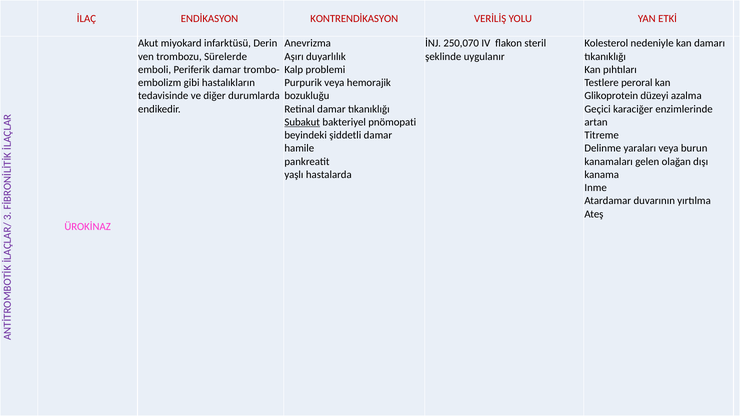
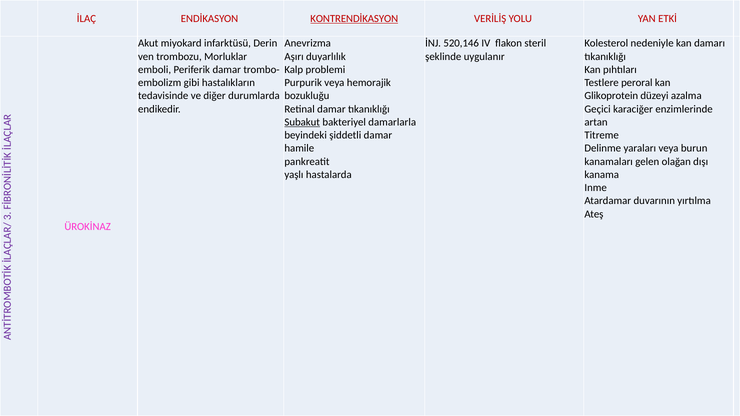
KONTRENDİKASYON underline: none -> present (354, 18)
250,070: 250,070 -> 520,146 (461, 43)
Sürelerde: Sürelerde -> Morluklar (226, 57)
pnömopati: pnömopati -> damarlarla (392, 122)
